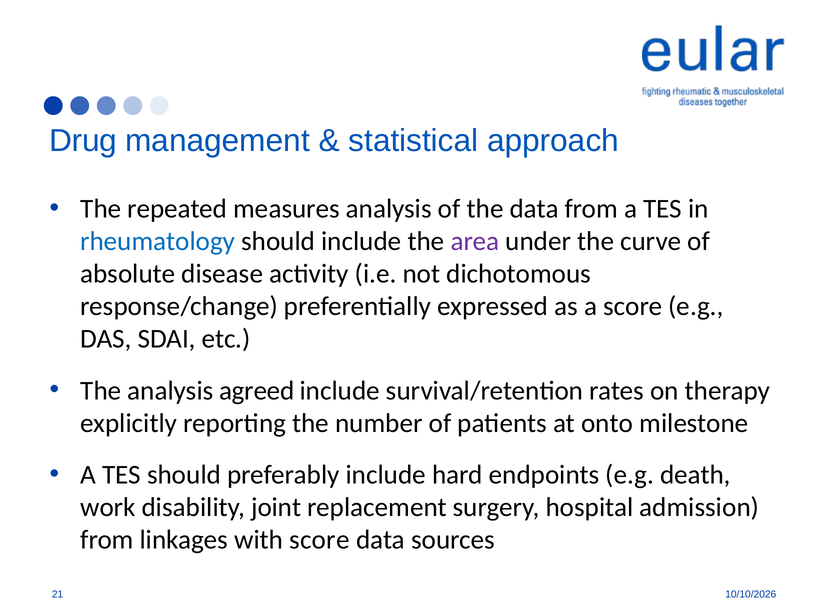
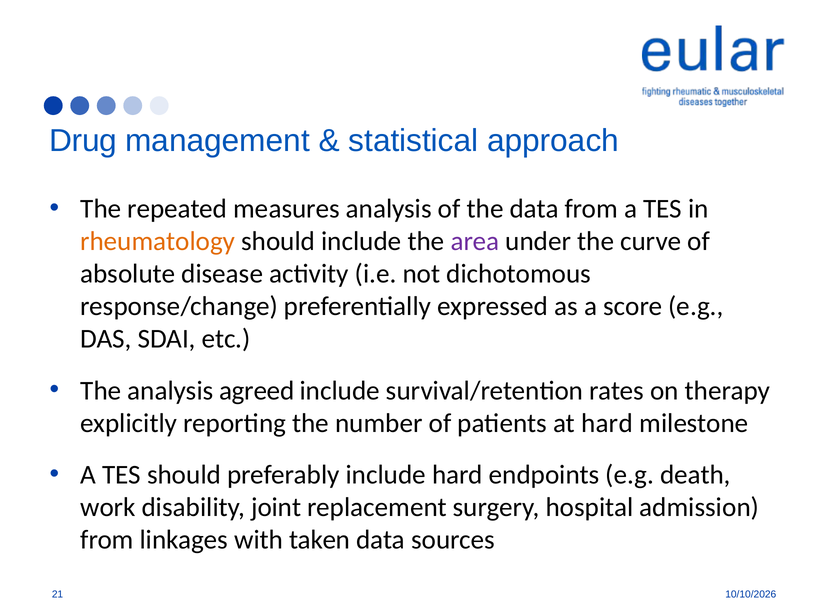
rheumatology colour: blue -> orange (158, 241)
at onto: onto -> hard (607, 423)
with score: score -> taken (320, 540)
